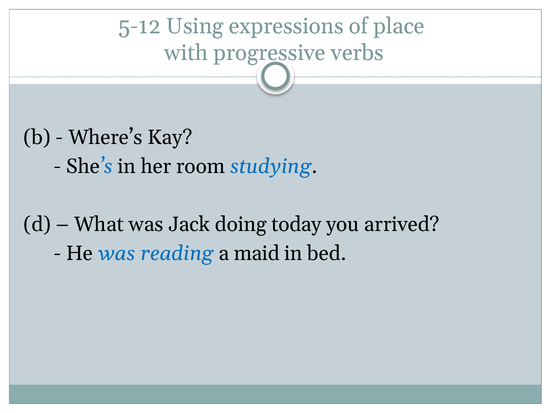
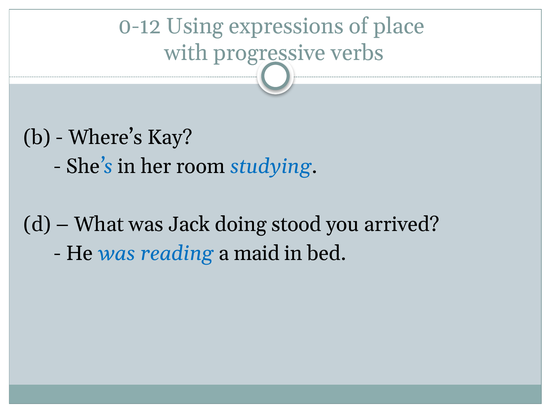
5-12: 5-12 -> 0-12 (140, 26)
today: today -> stood (296, 224)
